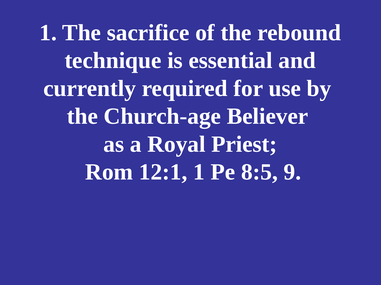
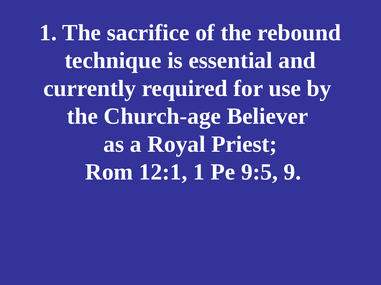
8:5: 8:5 -> 9:5 (259, 172)
